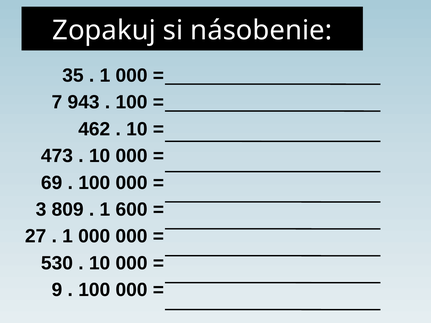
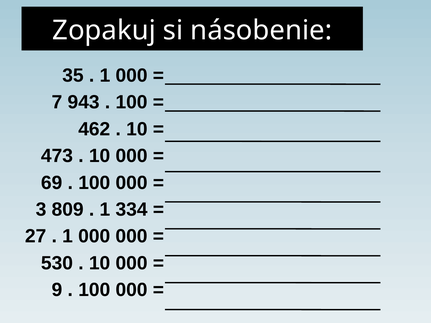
600: 600 -> 334 (132, 210)
